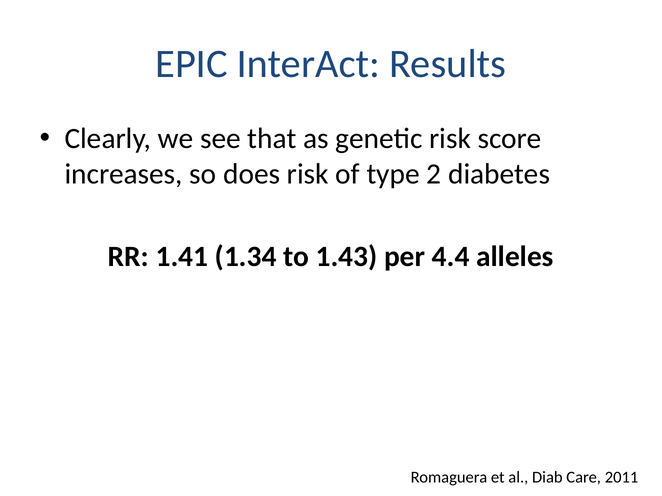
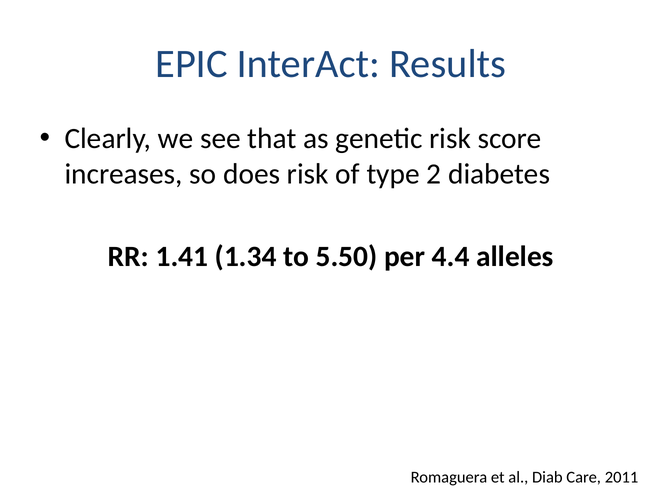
1.43: 1.43 -> 5.50 (347, 257)
